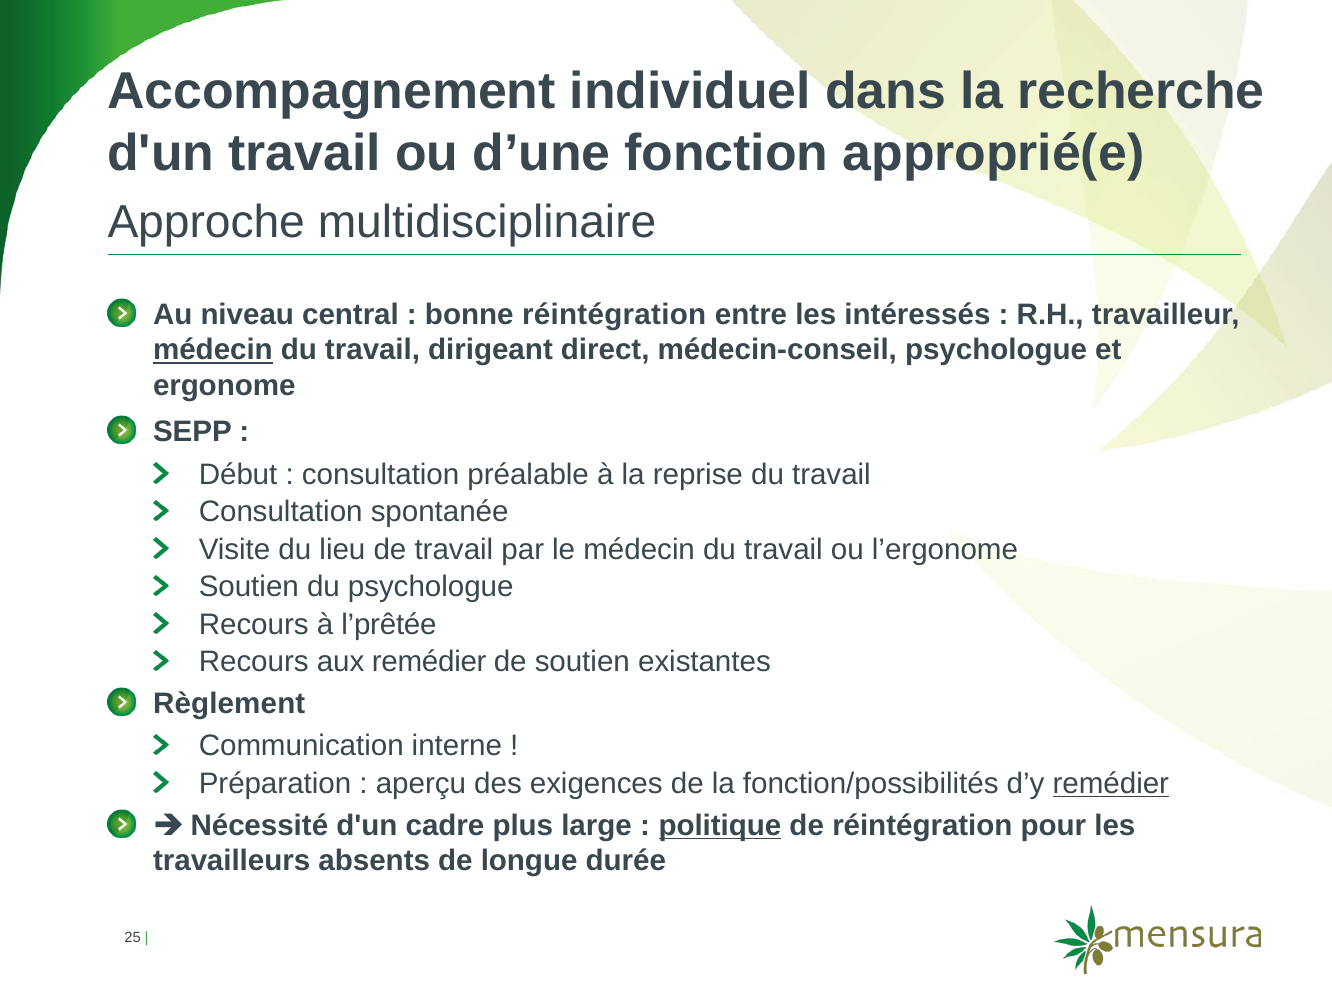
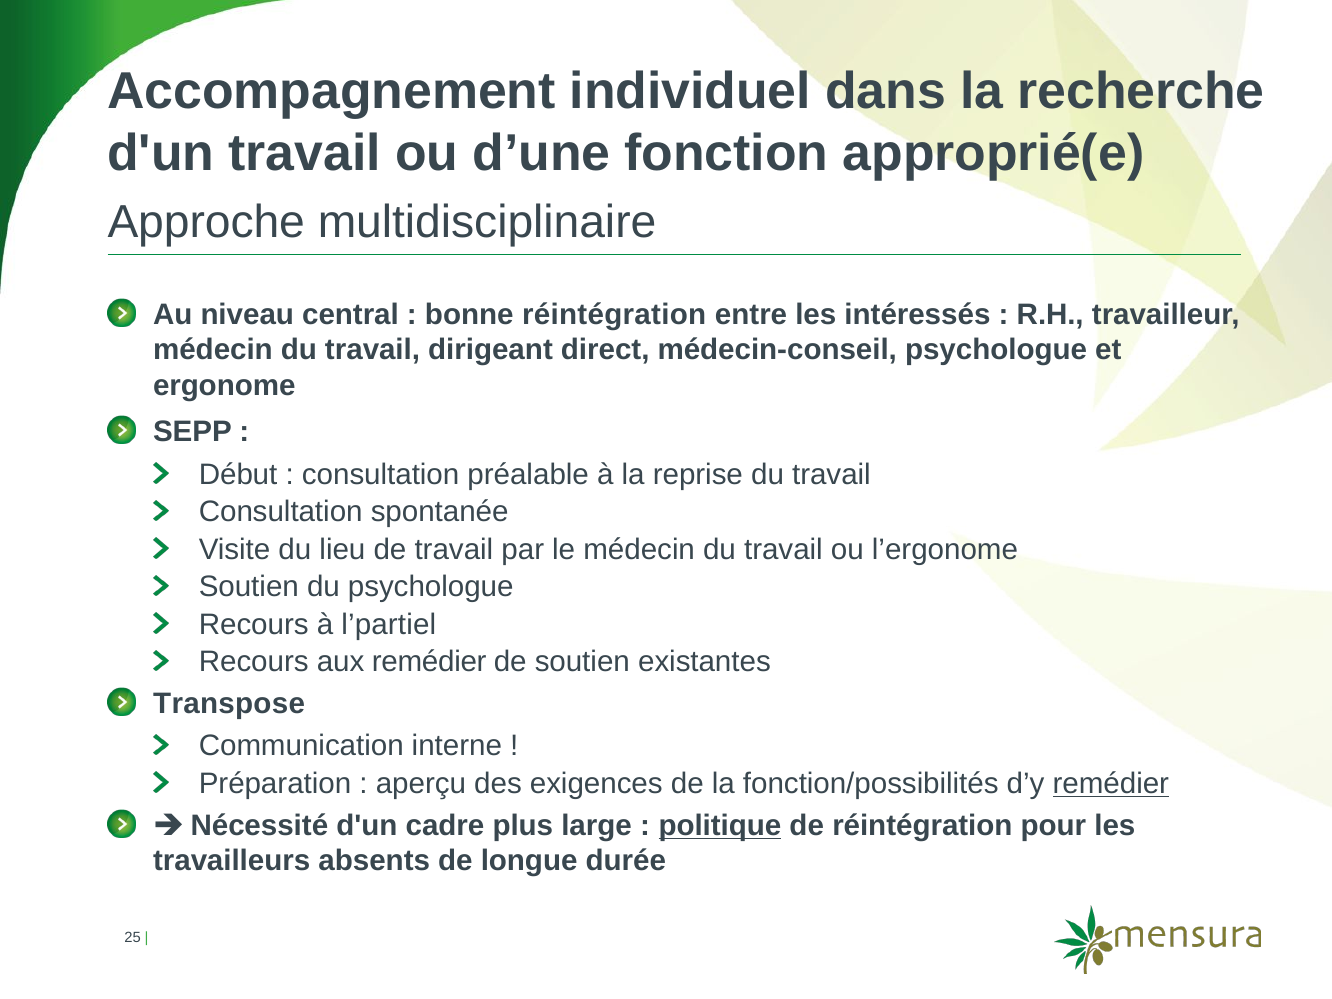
médecin underline: present -> none (213, 350)
l’prêtée: l’prêtée -> l’partiel (389, 625)
Règlement: Règlement -> Transpose (229, 704)
